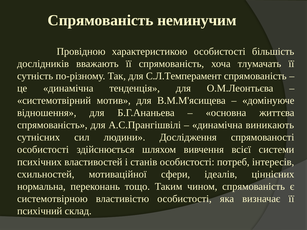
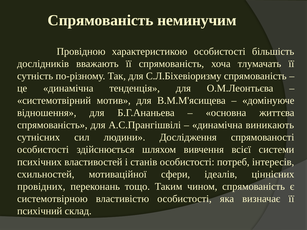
С.Л.Темперамент: С.Л.Темперамент -> С.Л.Біхевіоризму (184, 76)
нормальна: нормальна -> провідних (41, 187)
